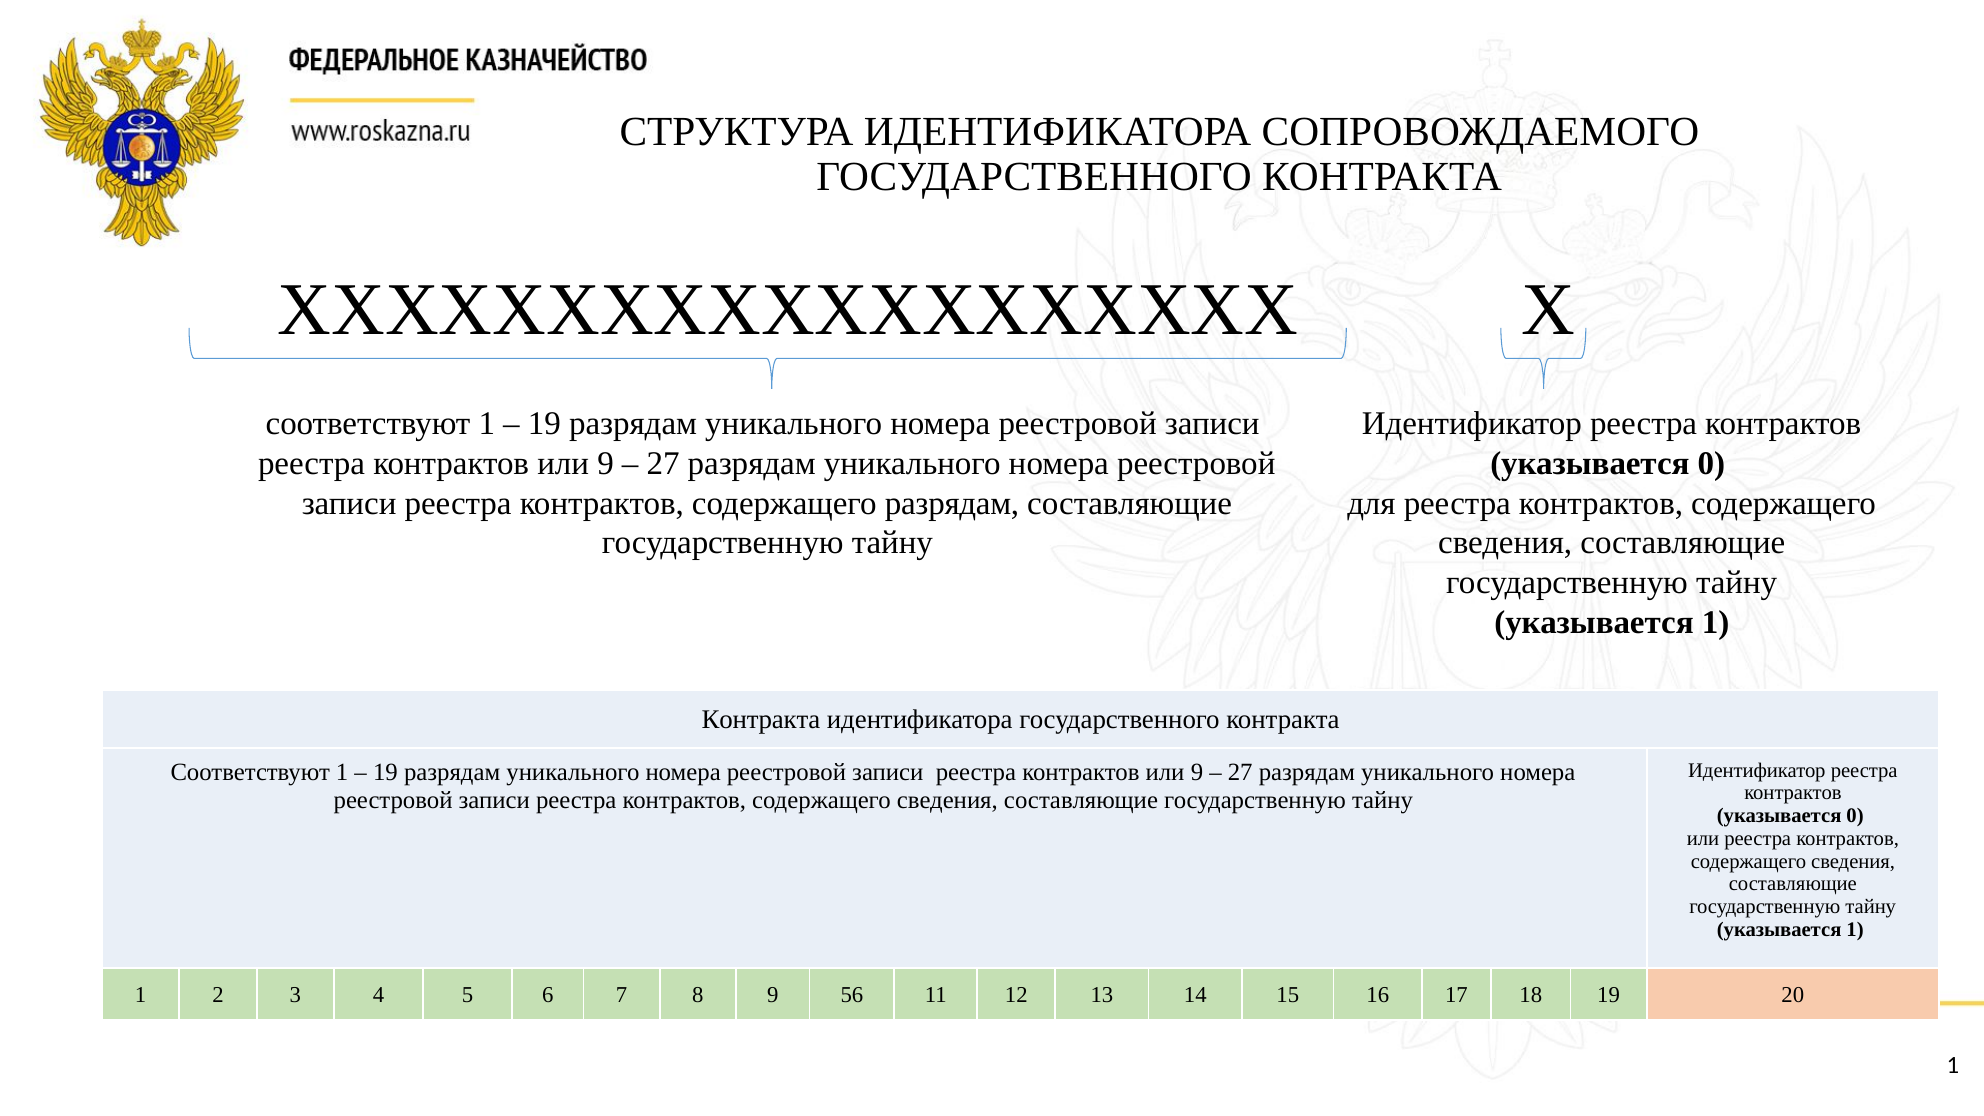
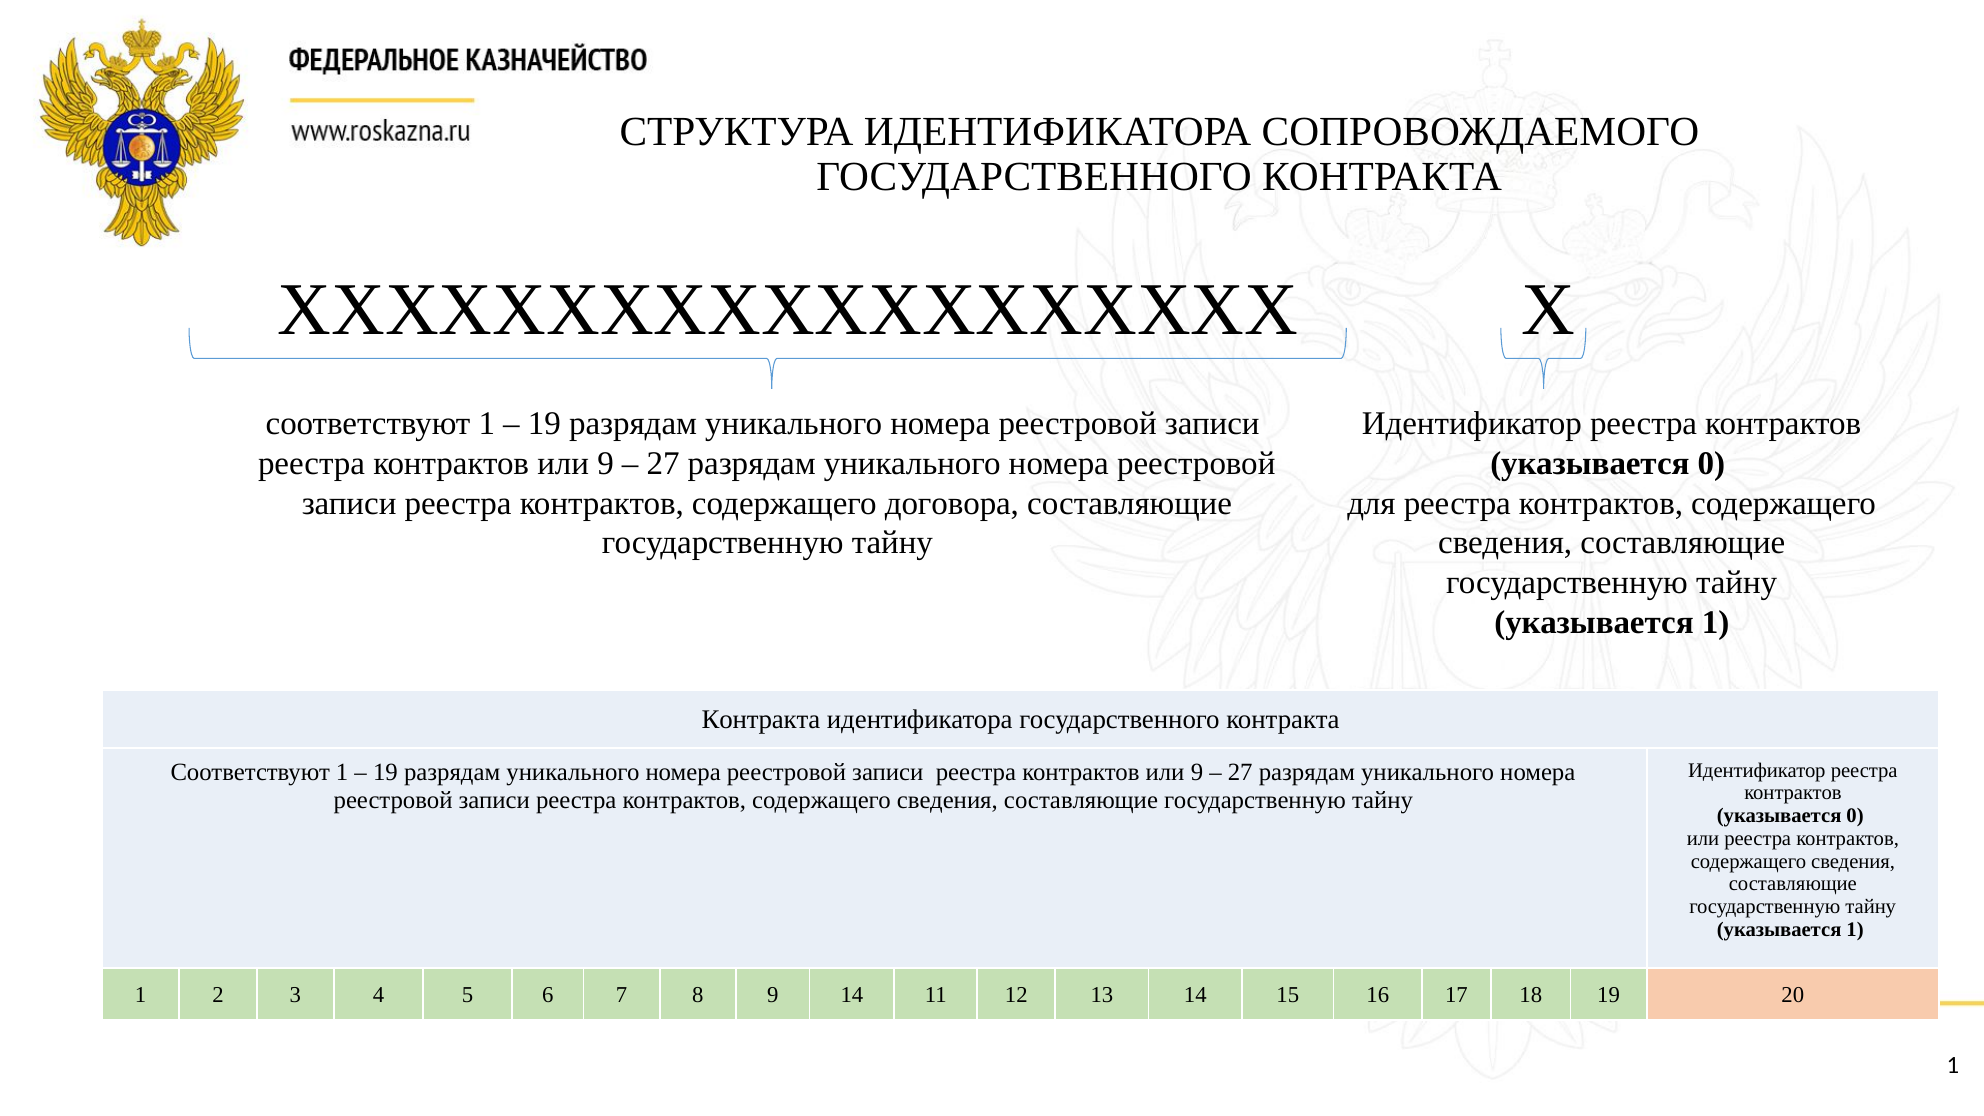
содержащего разрядам: разрядам -> договора (952, 503)
9 56: 56 -> 14 (852, 995)
